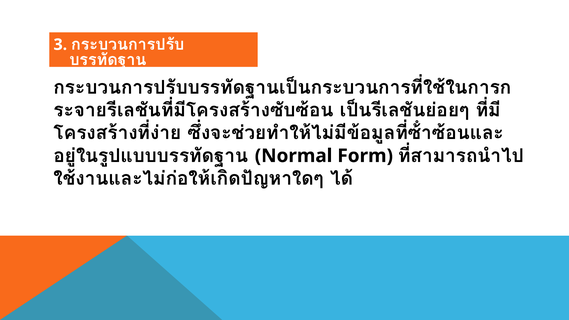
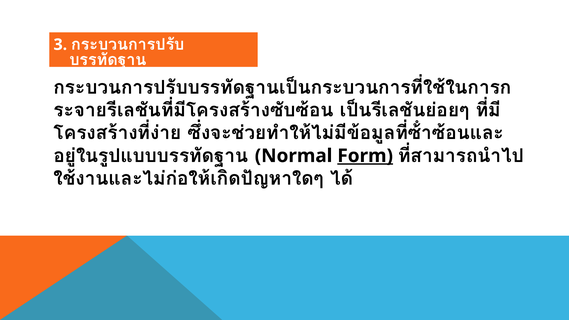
Form underline: none -> present (365, 156)
